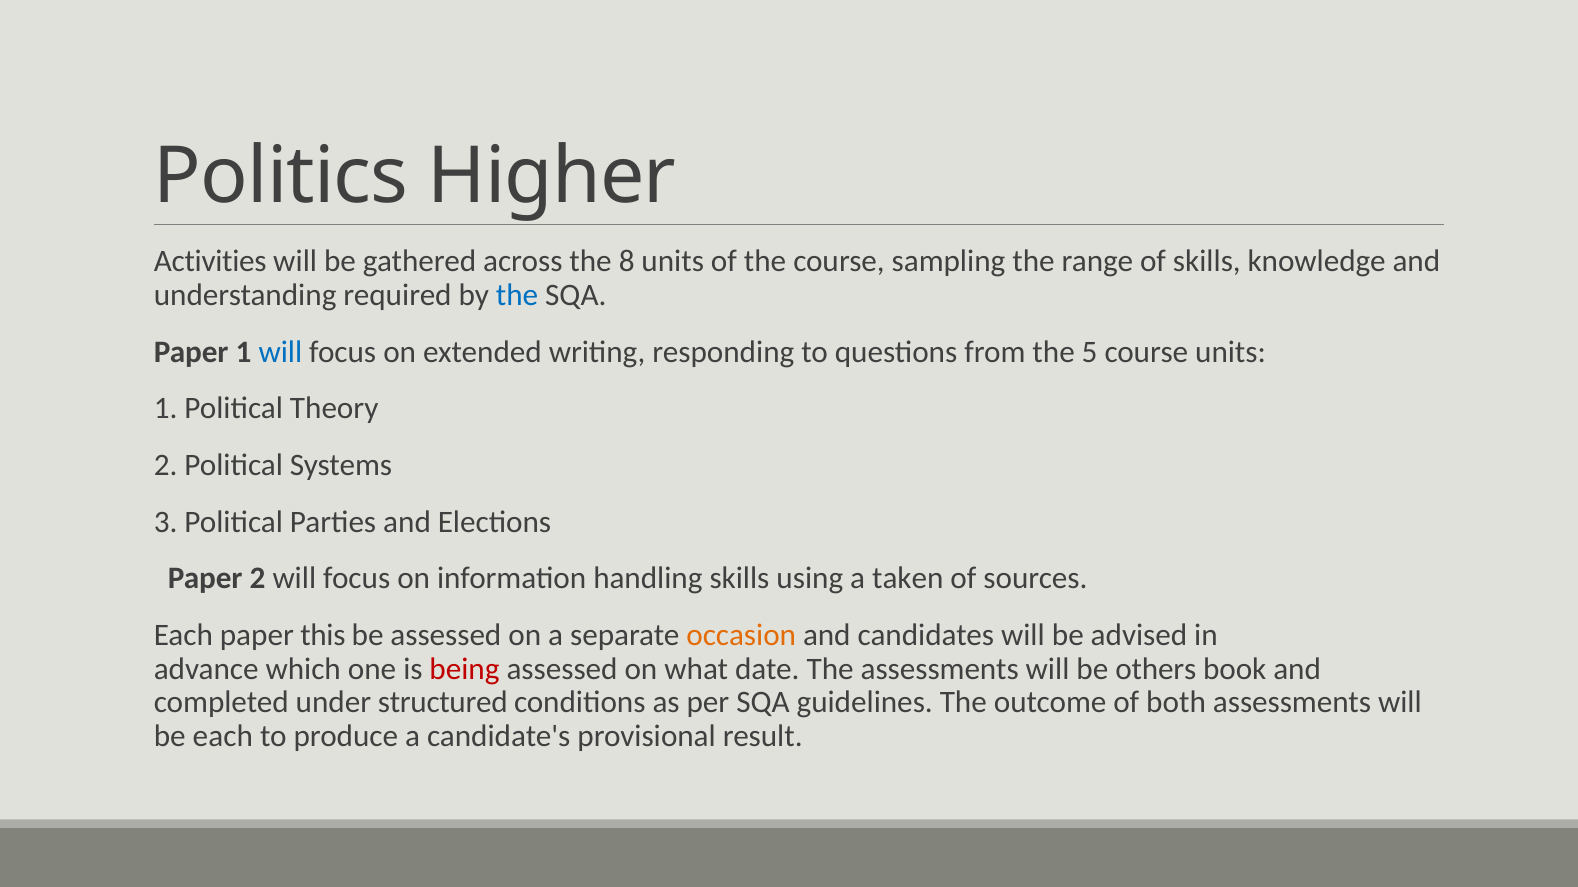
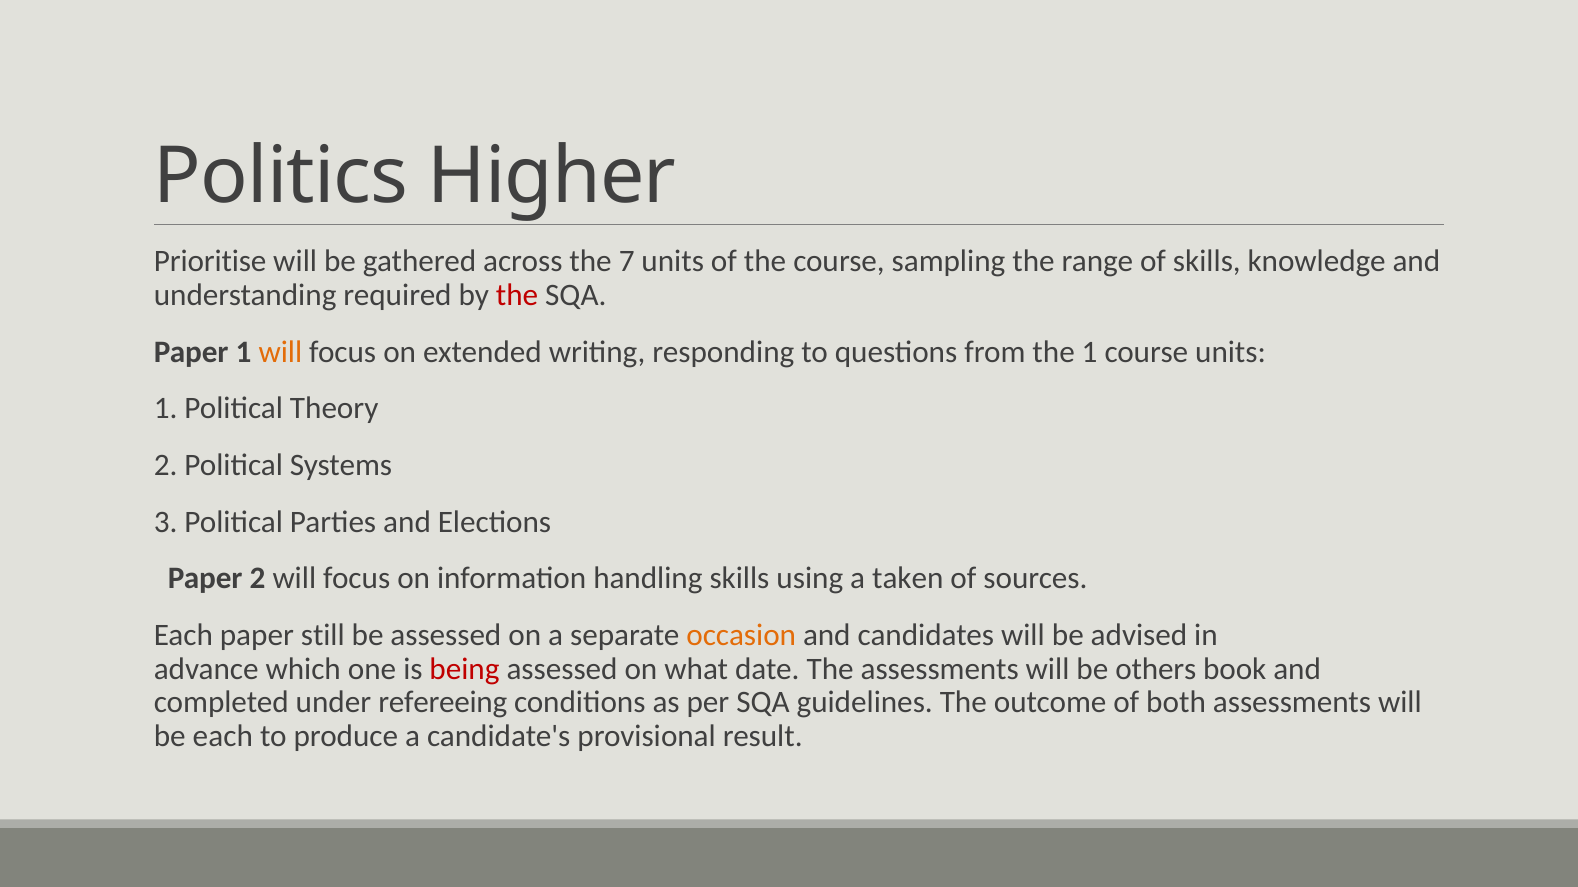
Activities: Activities -> Prioritise (210, 261)
8: 8 -> 7 (627, 261)
the colour: blue -> red (517, 295)
will colour: blue -> orange (280, 352)
the 5: 5 -> 1 (1090, 352)
this: this -> still (323, 636)
structured: structured -> refereeing (443, 703)
